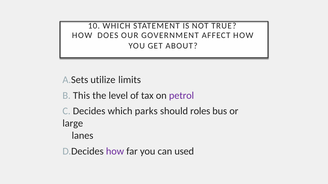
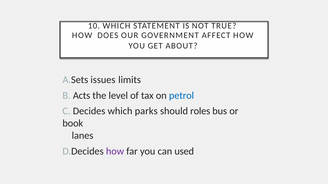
utilize: utilize -> issues (103, 80)
This: This -> Acts (82, 96)
petrol colour: purple -> blue (182, 96)
large: large -> book (73, 124)
